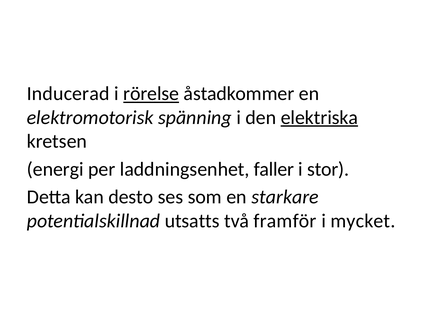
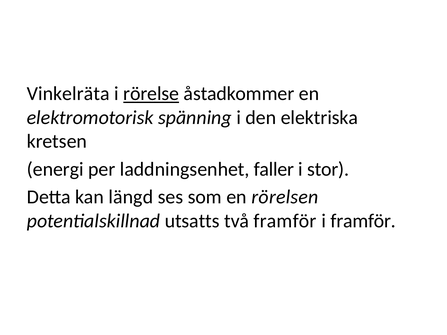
Inducerad: Inducerad -> Vinkelräta (68, 94)
elektriska underline: present -> none (319, 118)
desto: desto -> längd (131, 197)
starkare: starkare -> rörelsen (285, 197)
i mycket: mycket -> framför (363, 221)
